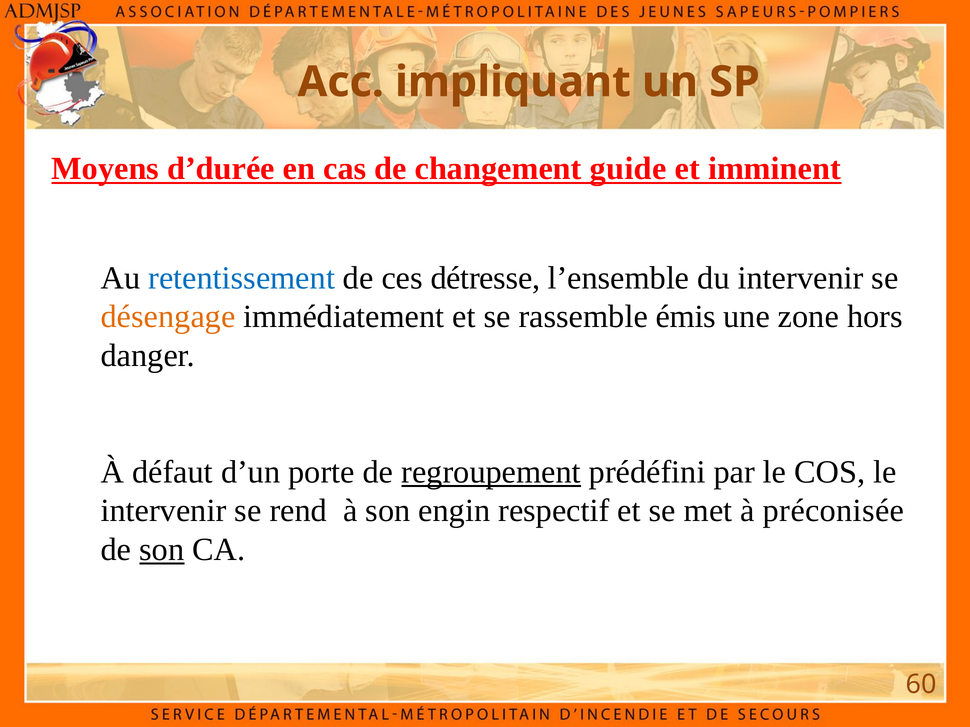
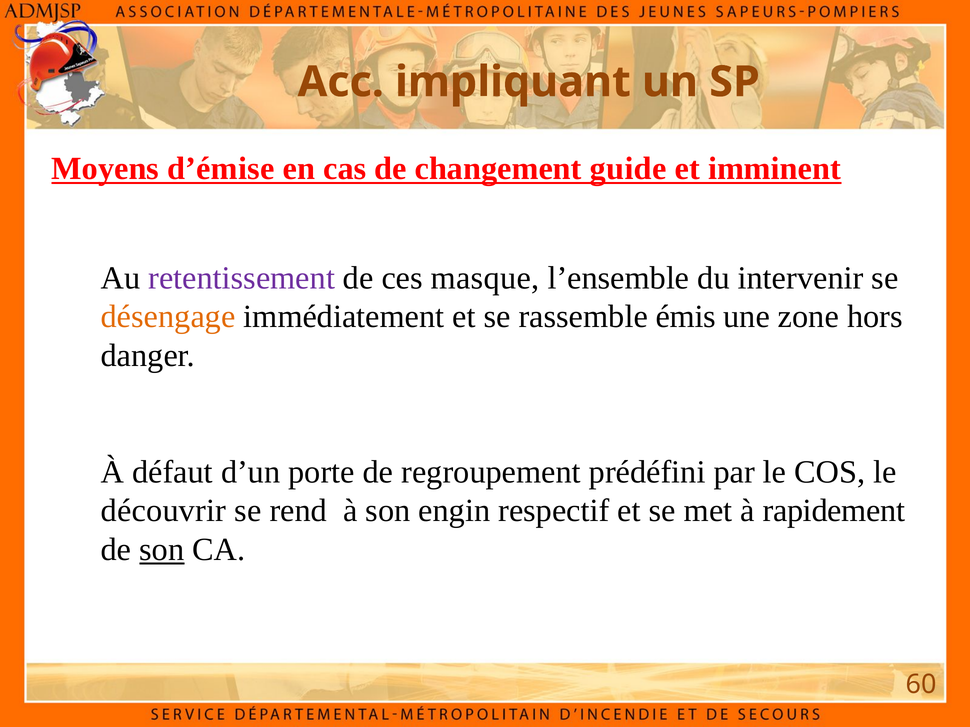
d’durée: d’durée -> d’émise (221, 169)
retentissement colour: blue -> purple (242, 278)
détresse: détresse -> masque (485, 278)
regroupement underline: present -> none (491, 472)
intervenir: intervenir -> découvrir (163, 511)
préconisée: préconisée -> rapidement (834, 511)
